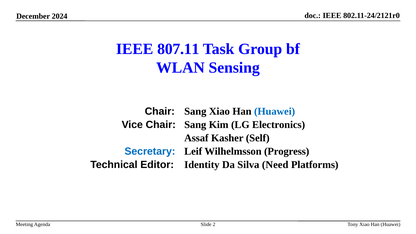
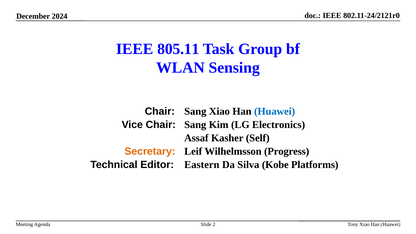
807.11: 807.11 -> 805.11 (178, 49)
Secretary colour: blue -> orange (150, 151)
Identity: Identity -> Eastern (202, 165)
Need: Need -> Kobe (275, 165)
